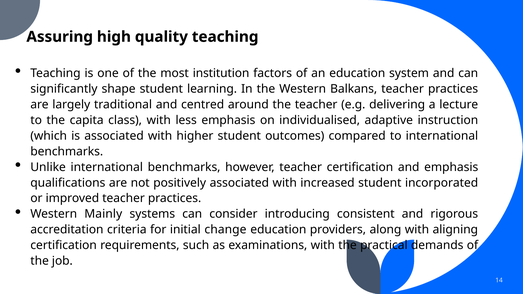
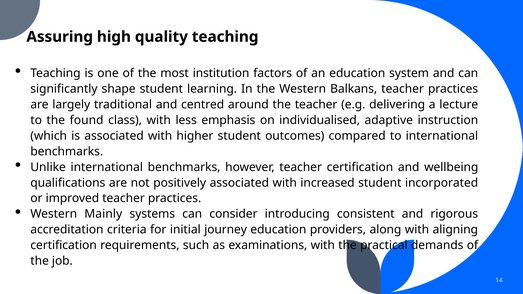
capita: capita -> found (87, 120)
and emphasis: emphasis -> wellbeing (451, 167)
change: change -> journey (226, 230)
